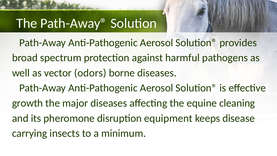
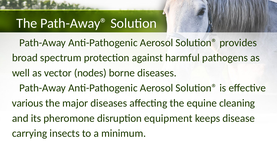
odors: odors -> nodes (90, 73)
growth: growth -> various (28, 103)
